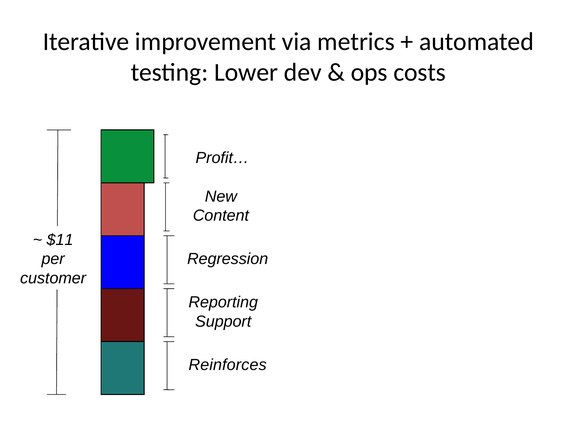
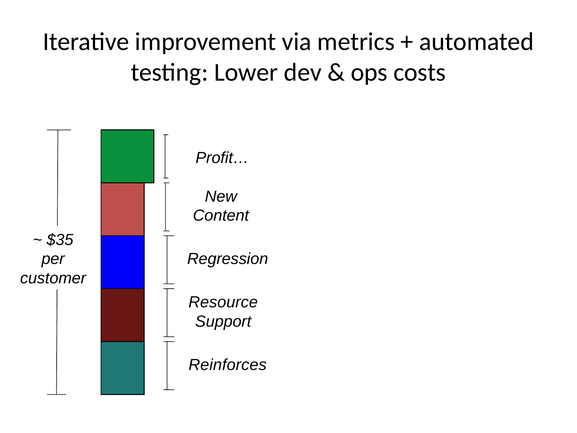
$11: $11 -> $35 (60, 240)
Reporting: Reporting -> Resource (223, 302)
